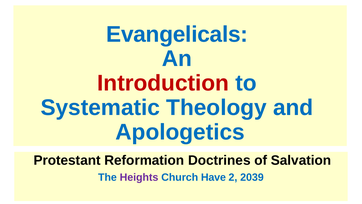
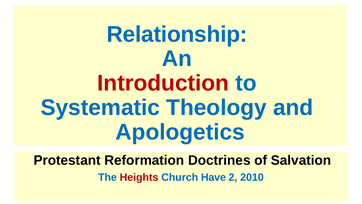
Evangelicals: Evangelicals -> Relationship (177, 34)
Heights colour: purple -> red (139, 177)
2039: 2039 -> 2010 (252, 177)
